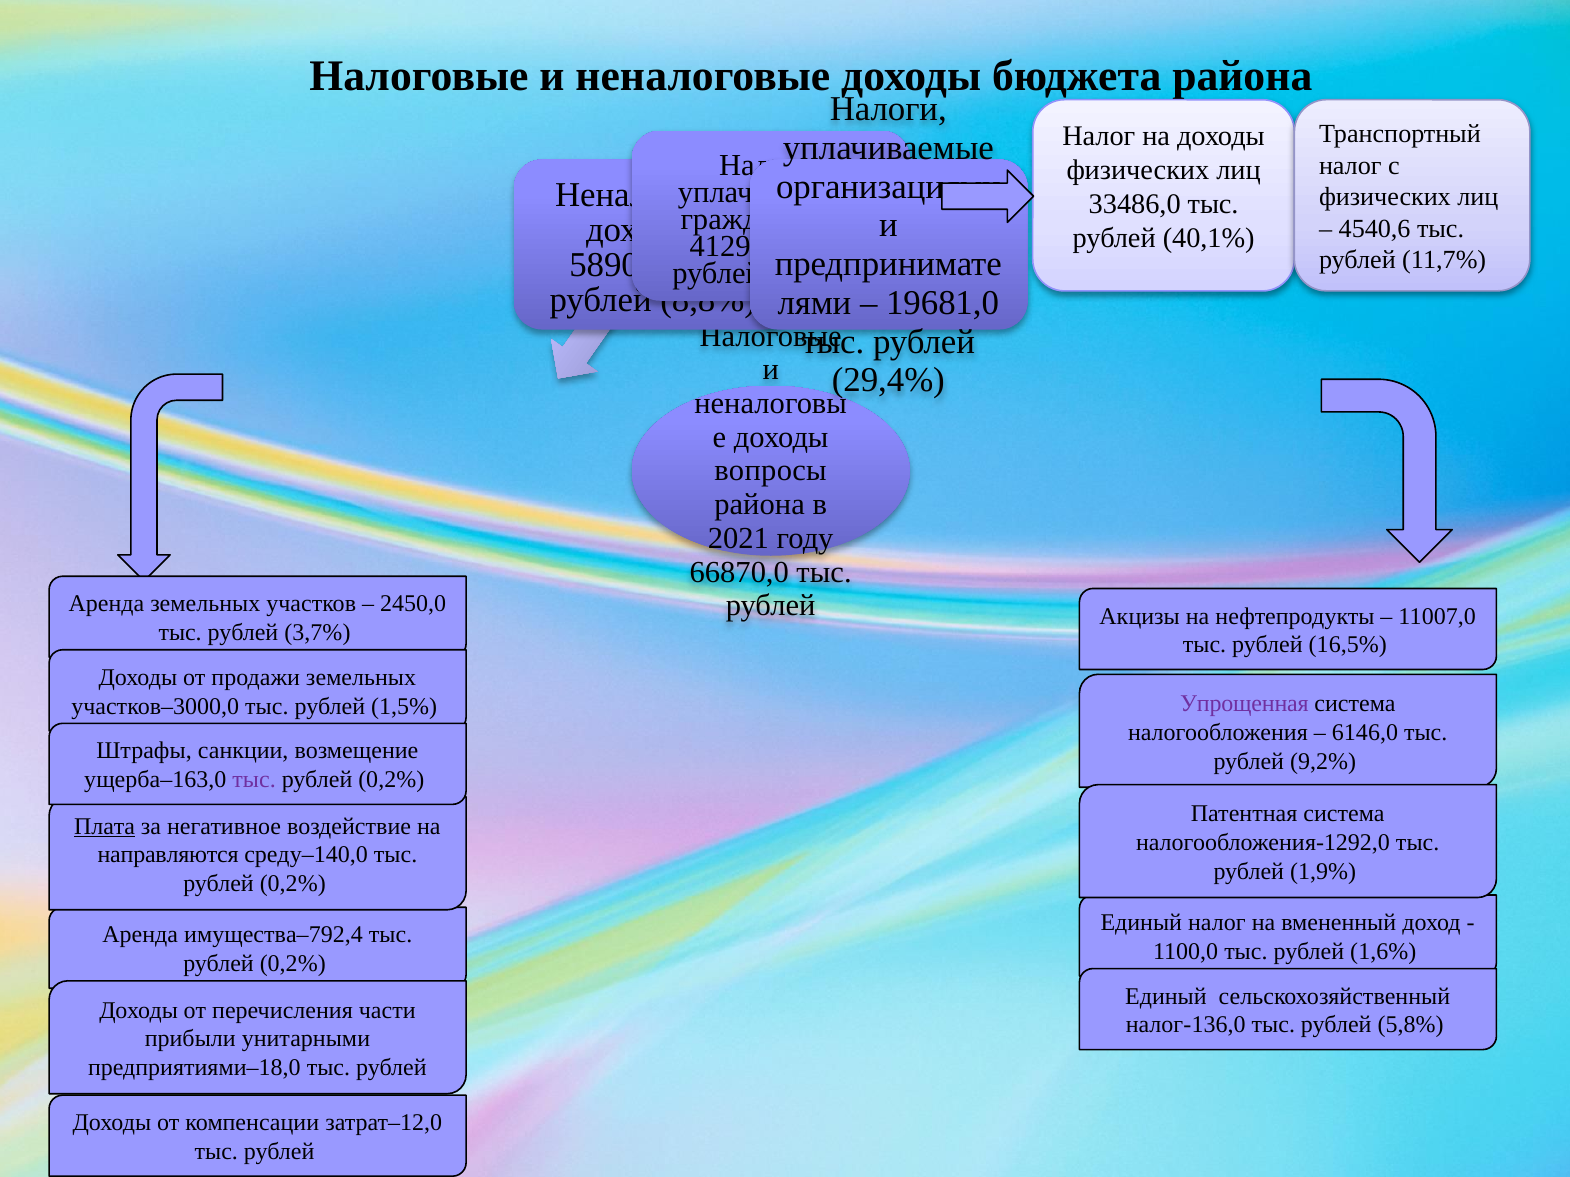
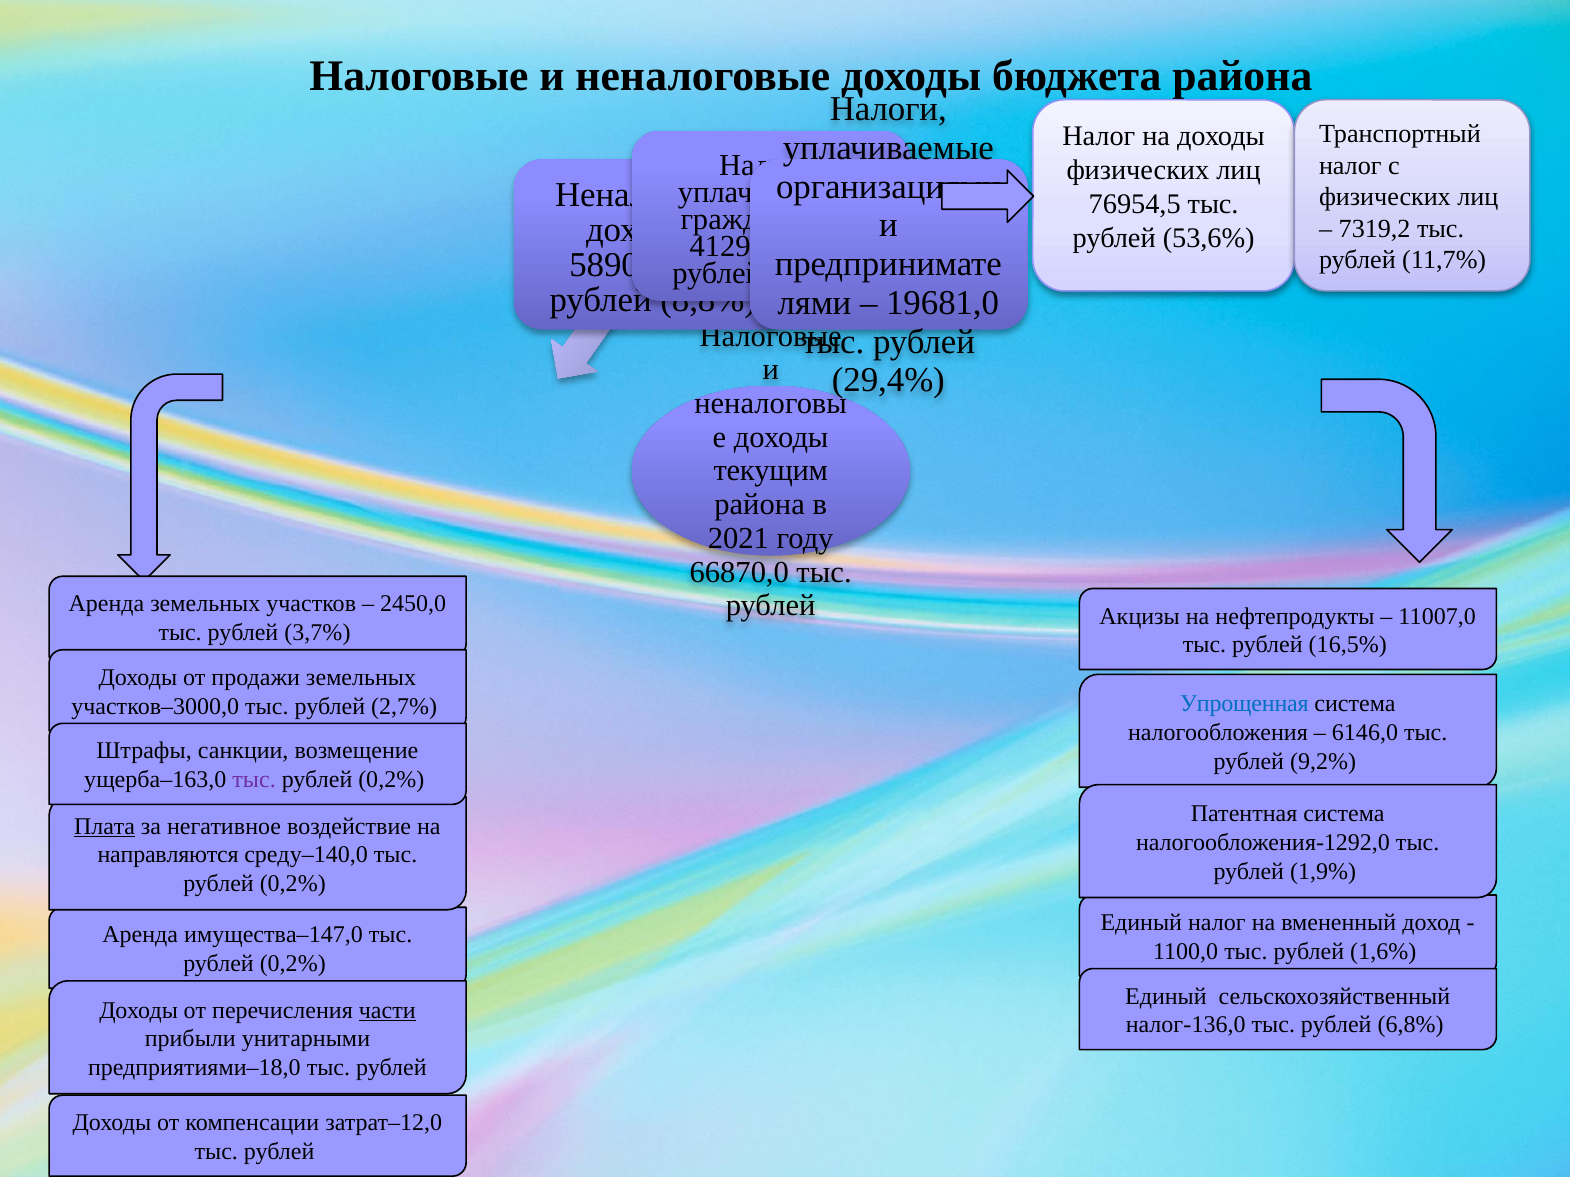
33486,0: 33486,0 -> 76954,5 (1135, 204)
4540,6: 4540,6 -> 7319,2 (1375, 228)
40,1%: 40,1% -> 53,6% (1209, 238)
вопросы: вопросы -> текущим (771, 471)
Упрощенная colour: purple -> blue (1244, 704)
1,5%: 1,5% -> 2,7% (404, 707)
имущества–792,4: имущества–792,4 -> имущества–147,0 (274, 935)
части underline: none -> present (387, 1011)
5,8%: 5,8% -> 6,8% (1411, 1026)
